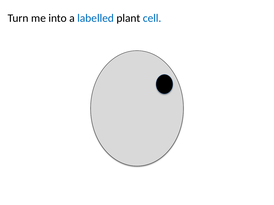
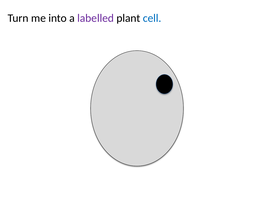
labelled colour: blue -> purple (96, 18)
